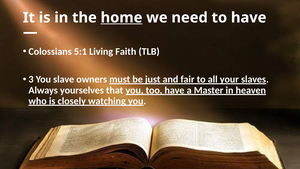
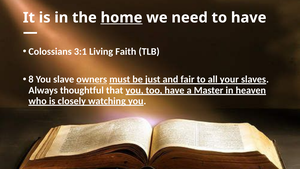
5:1: 5:1 -> 3:1 (80, 51)
3: 3 -> 8 (31, 79)
owners underline: none -> present (92, 79)
yourselves: yourselves -> thoughtful (82, 90)
